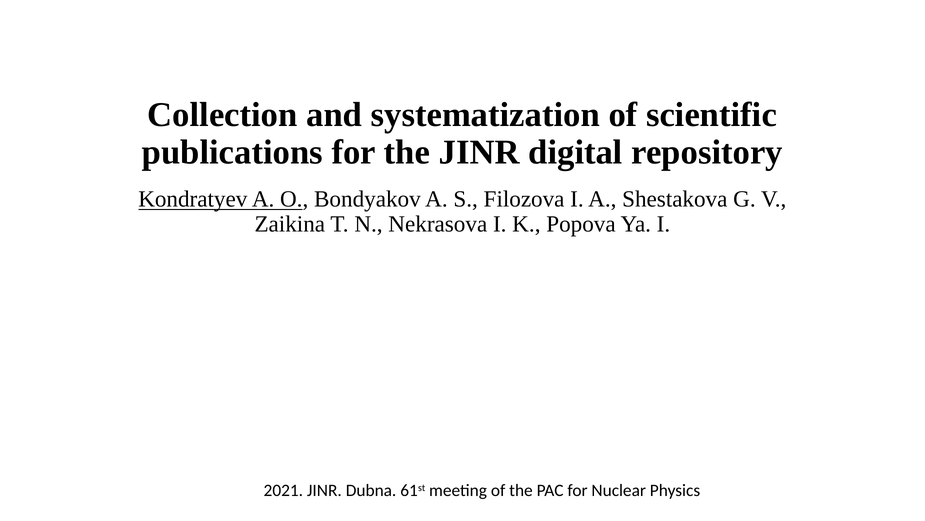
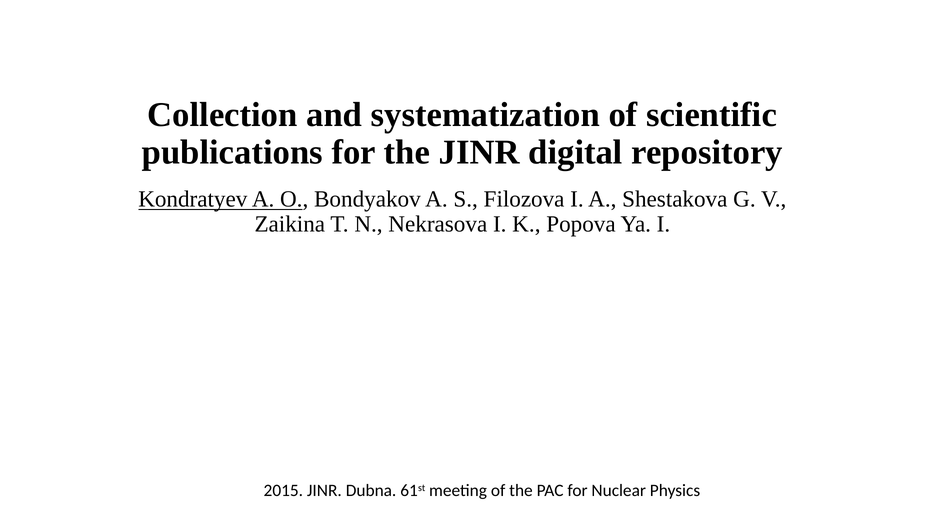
2021: 2021 -> 2015 (283, 490)
